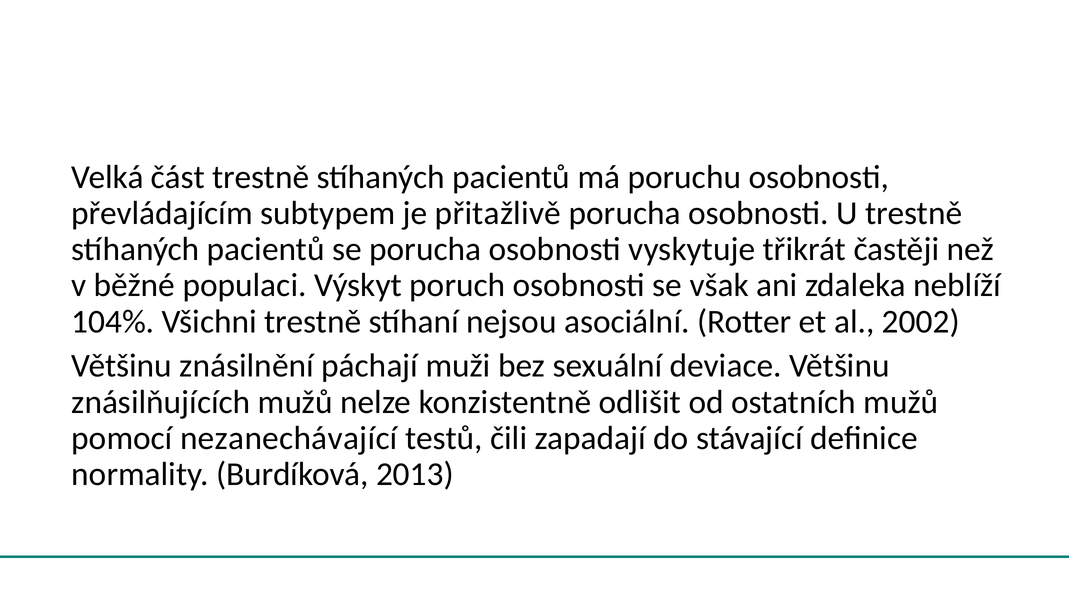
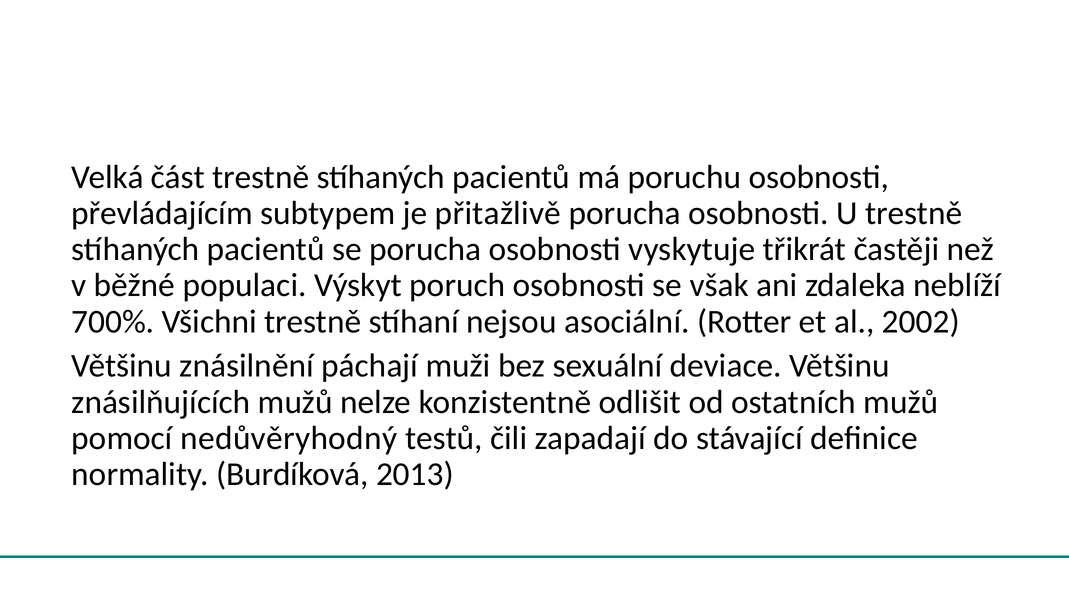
104%: 104% -> 700% (113, 322)
nezanechávající: nezanechávající -> nedůvěryhodný (289, 438)
